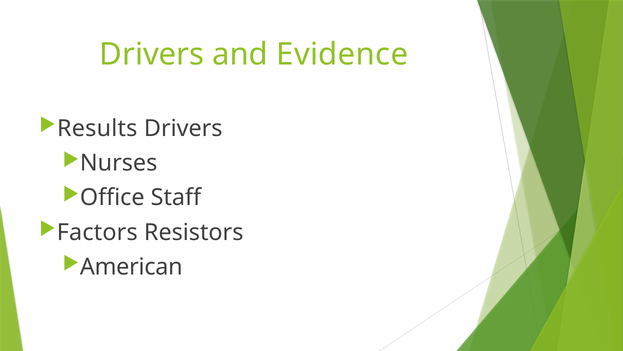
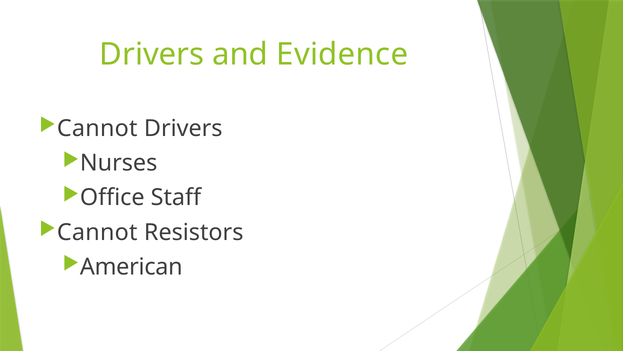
Results: Results -> Cannot (97, 128)
Factors: Factors -> Cannot (97, 232)
